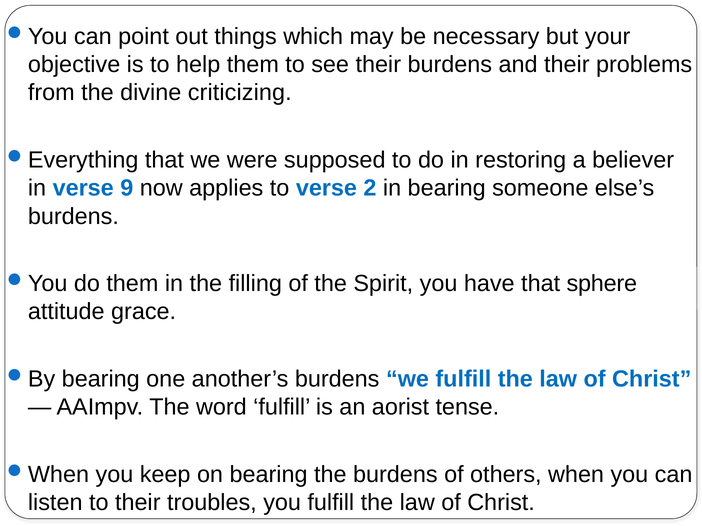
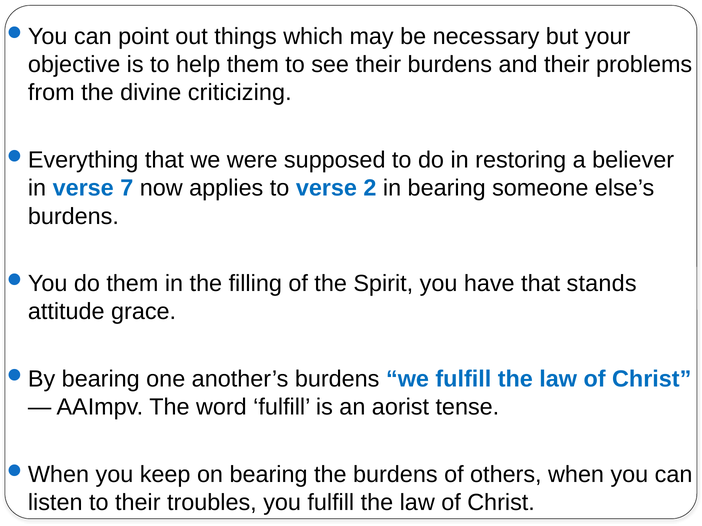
9: 9 -> 7 (127, 188)
sphere: sphere -> stands (602, 284)
